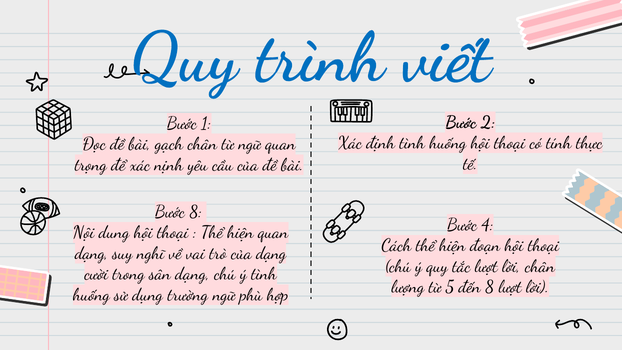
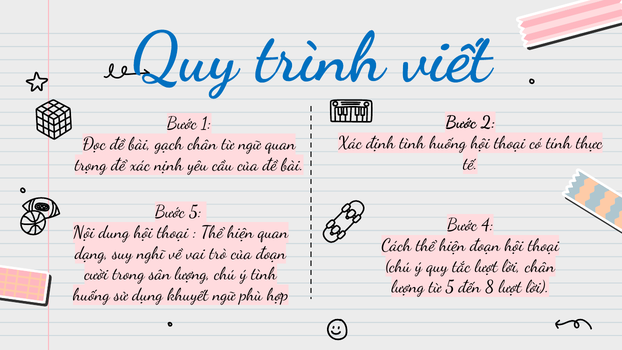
Bước 8: 8 -> 5 (196, 211)
của dạng: dạng -> đoạn (271, 253)
sân dạng: dạng -> lượng (192, 274)
trường: trường -> khuyết (188, 294)
